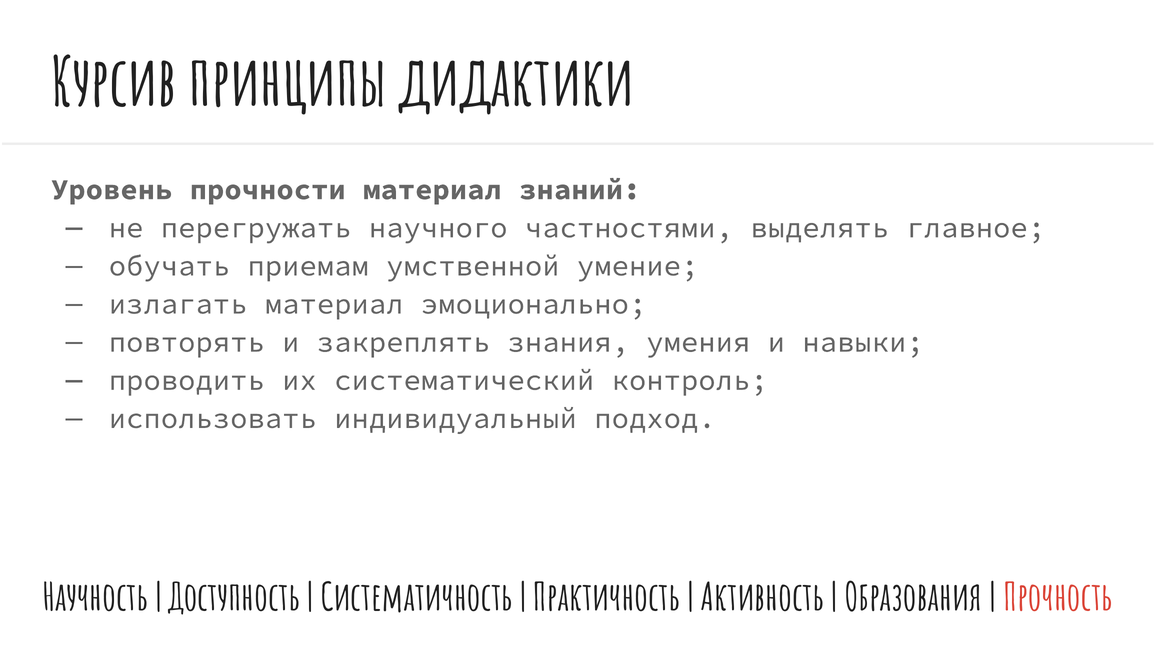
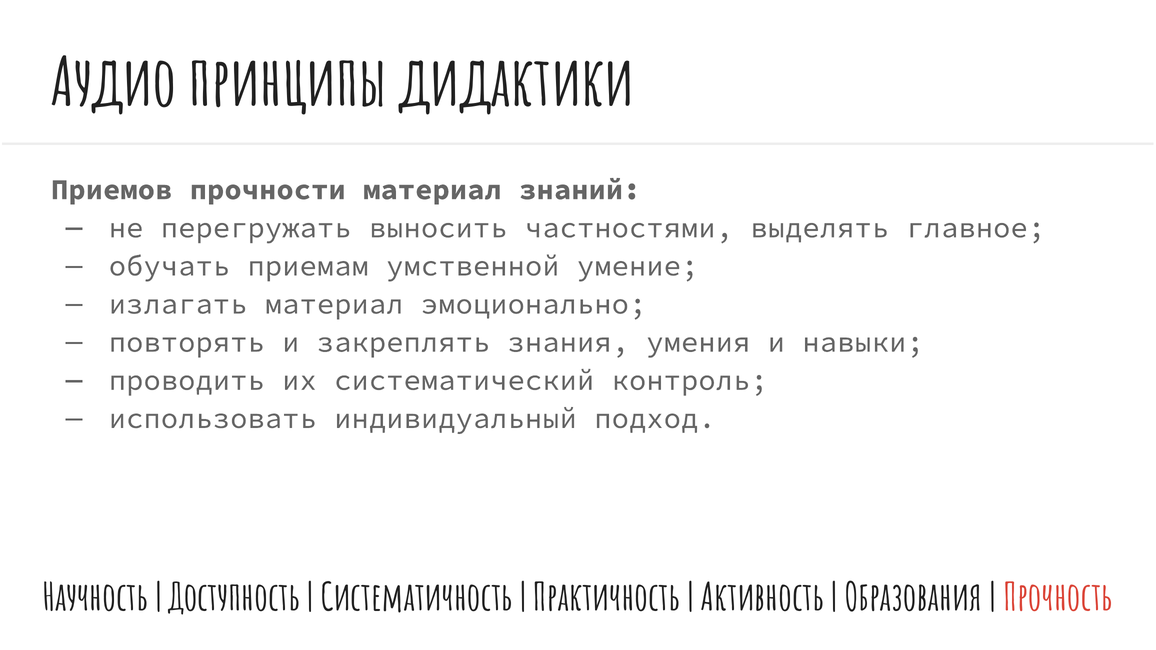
Курсив: Курсив -> Аудио (114, 84)
Уровень: Уровень -> Приемов (112, 190)
научного: научного -> выносить (438, 228)
